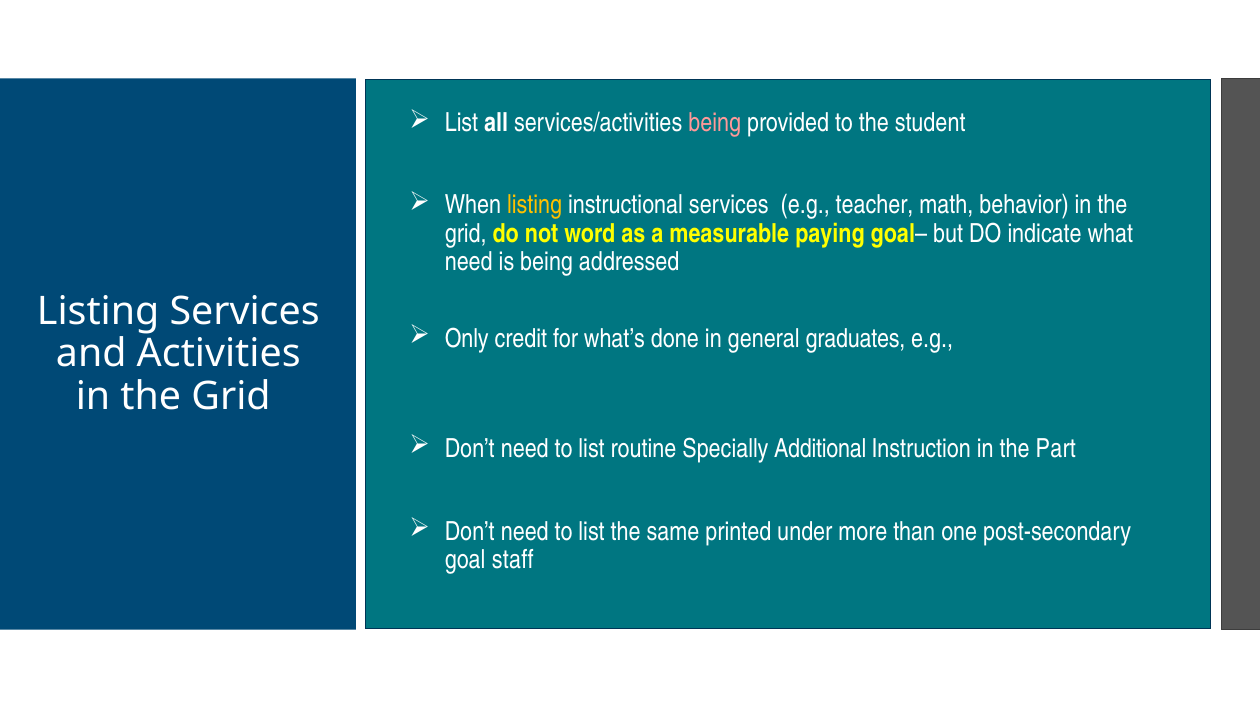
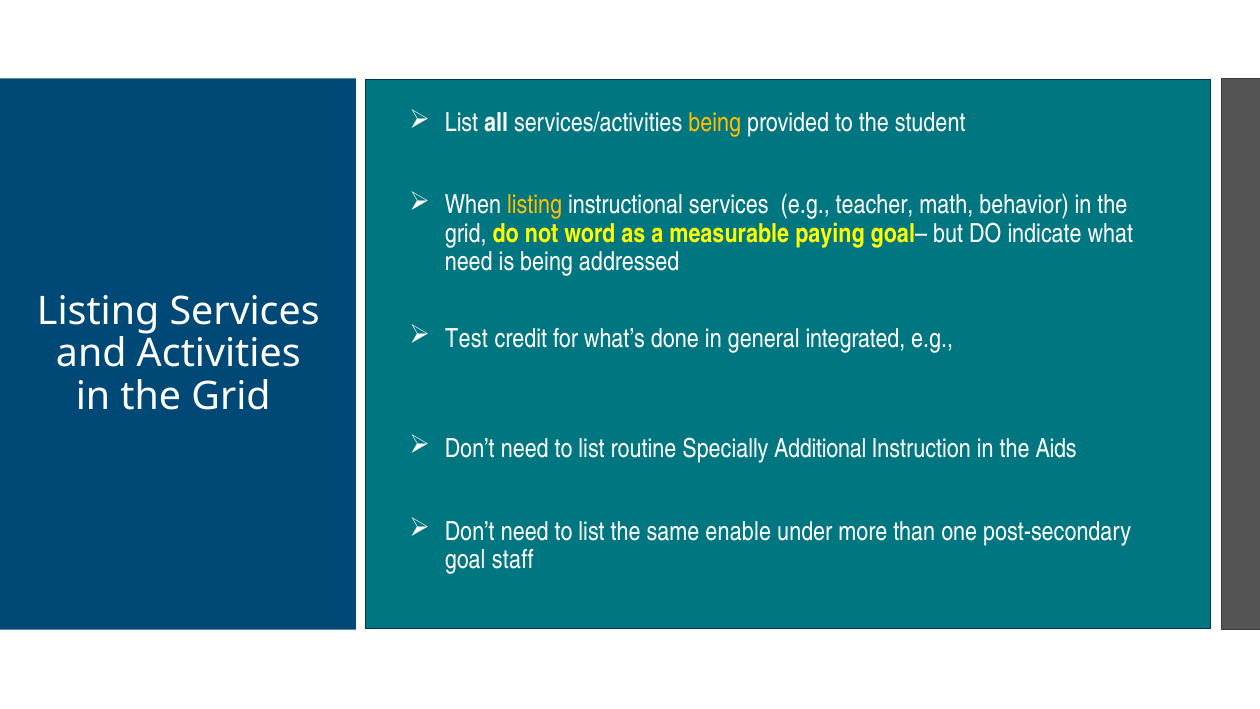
being colour: pink -> yellow (715, 123)
Only: Only -> Test (467, 339)
graduates: graduates -> integrated (855, 339)
Part: Part -> Aids (1056, 449)
printed: printed -> enable (738, 531)
